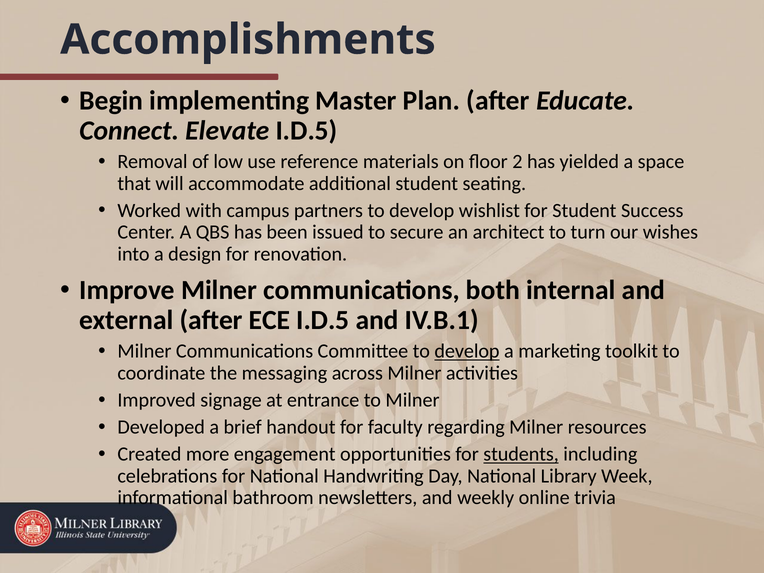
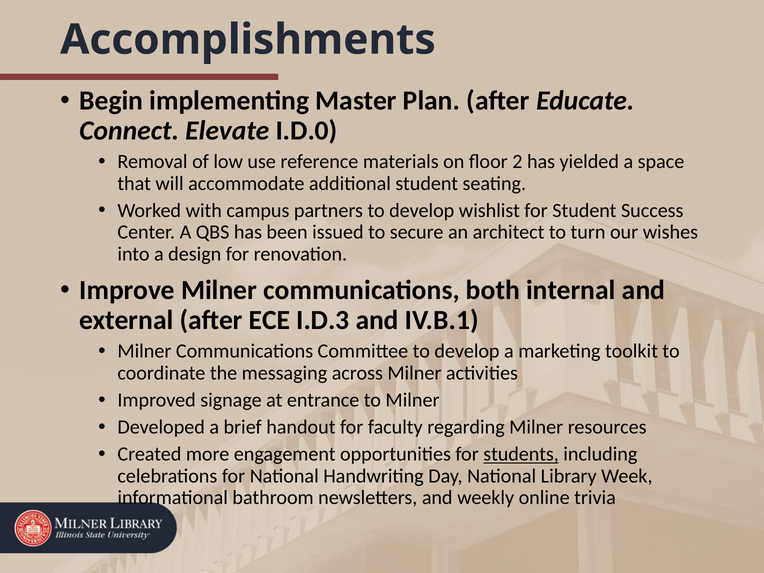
Elevate I.D.5: I.D.5 -> I.D.0 (306, 130)
ECE I.D.5: I.D.5 -> I.D.3 (323, 320)
develop underline: present -> none (467, 351)
